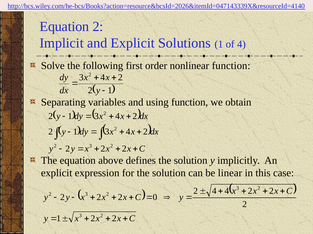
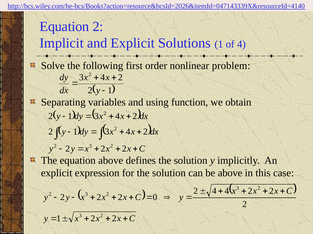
nonlinear function: function -> problem (231, 66)
be linear: linear -> above (230, 173)
